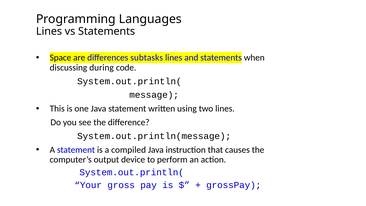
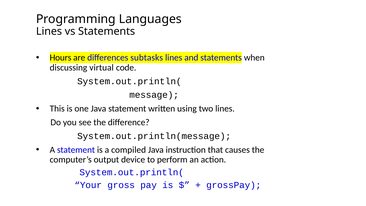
Space: Space -> Hours (60, 58)
during: during -> virtual (102, 68)
